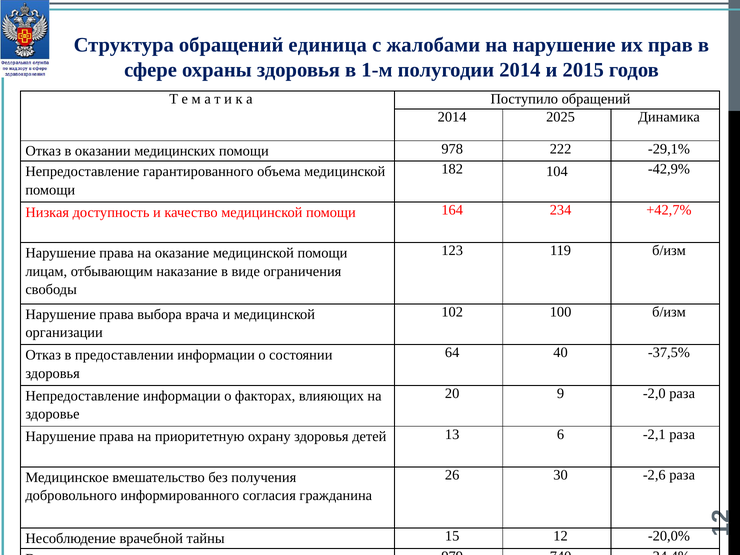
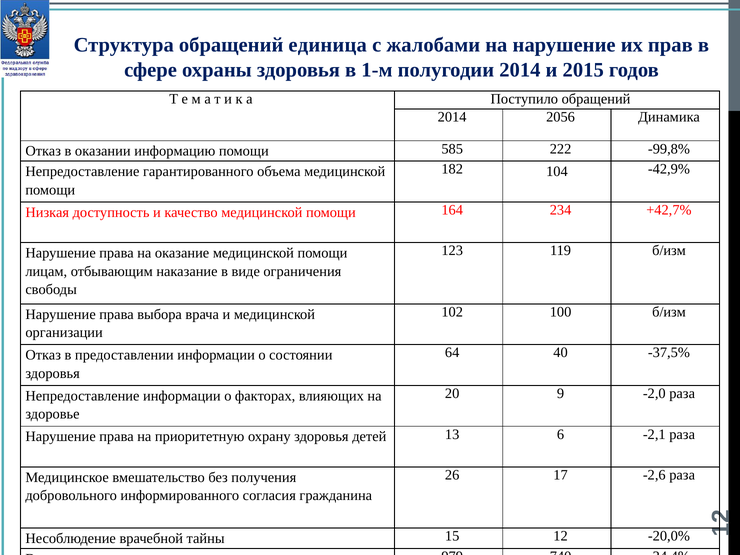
2025: 2025 -> 2056 (561, 117)
медицинских: медицинских -> информацию (175, 151)
978: 978 -> 585 (452, 149)
-29,1%: -29,1% -> -99,8% (669, 149)
30: 30 -> 17 (561, 475)
